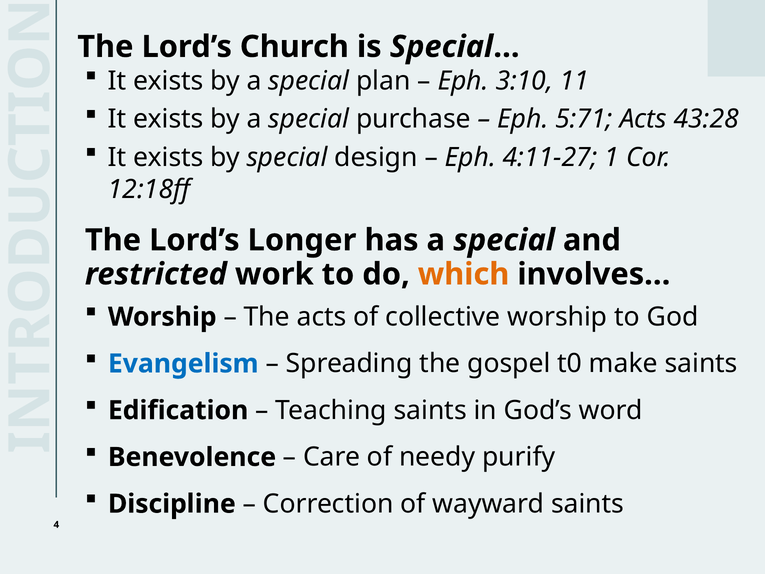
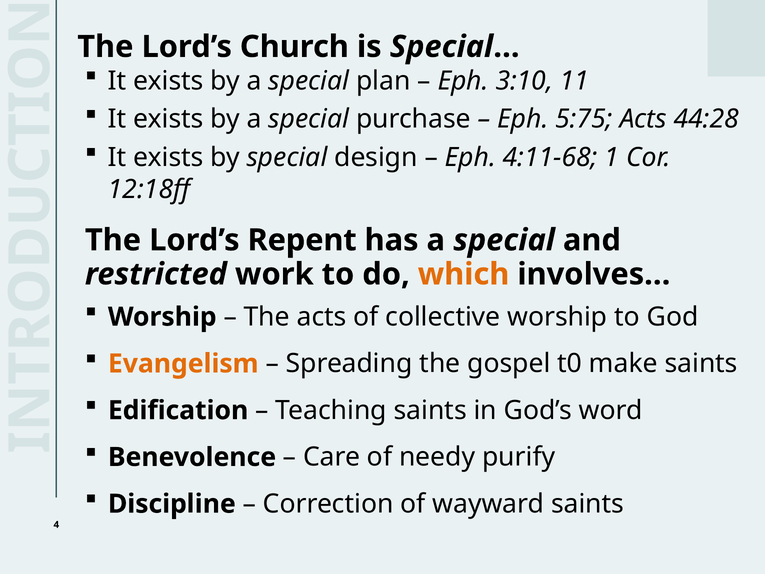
5:71: 5:71 -> 5:75 (584, 119)
43:28: 43:28 -> 44:28 (706, 119)
4:11-27: 4:11-27 -> 4:11-68 (550, 157)
Longer: Longer -> Repent (302, 240)
Evangelism colour: blue -> orange (183, 363)
